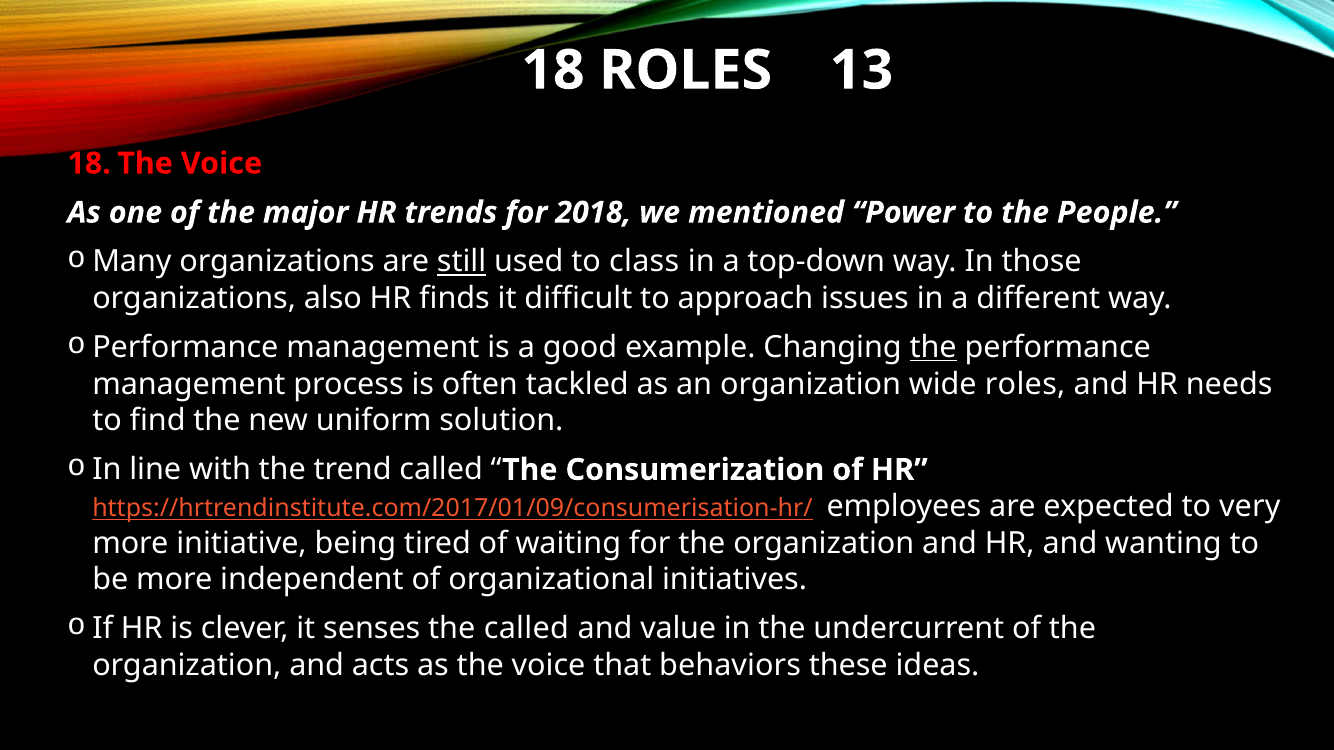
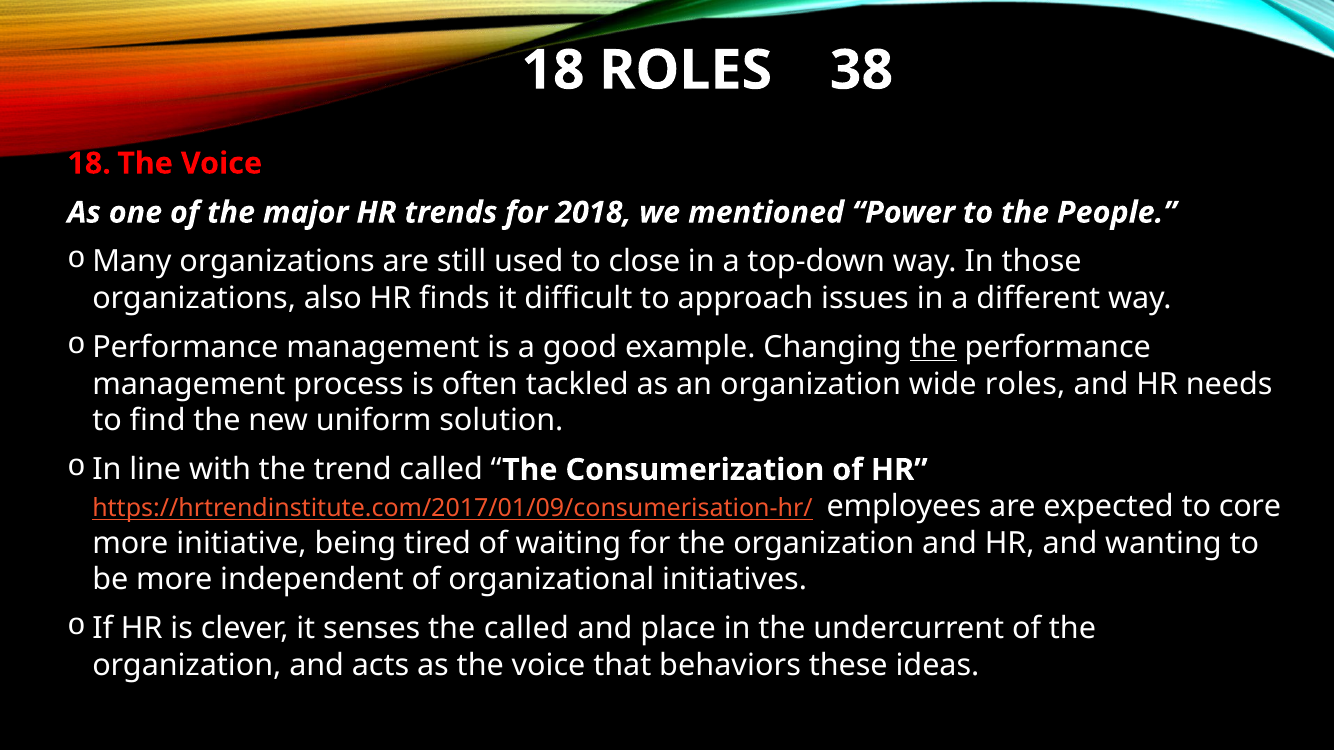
13: 13 -> 38 (861, 70)
still underline: present -> none (462, 262)
class: class -> close (645, 262)
very: very -> core (1250, 507)
value: value -> place (678, 629)
